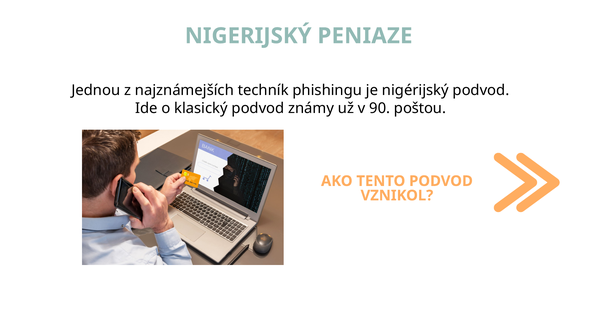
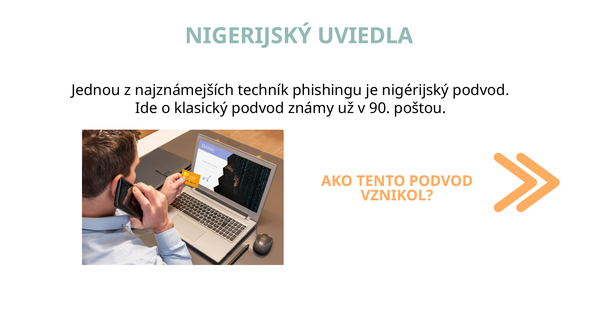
PENIAZE: PENIAZE -> UVIEDLA (365, 36)
